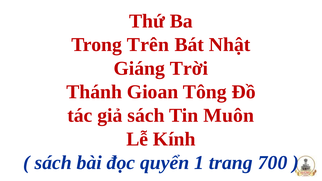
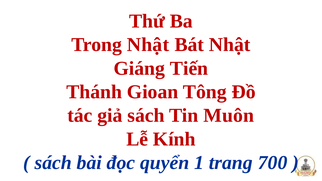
Trong Trên: Trên -> Nhật (148, 45)
Trời: Trời -> Tiến (189, 68)
